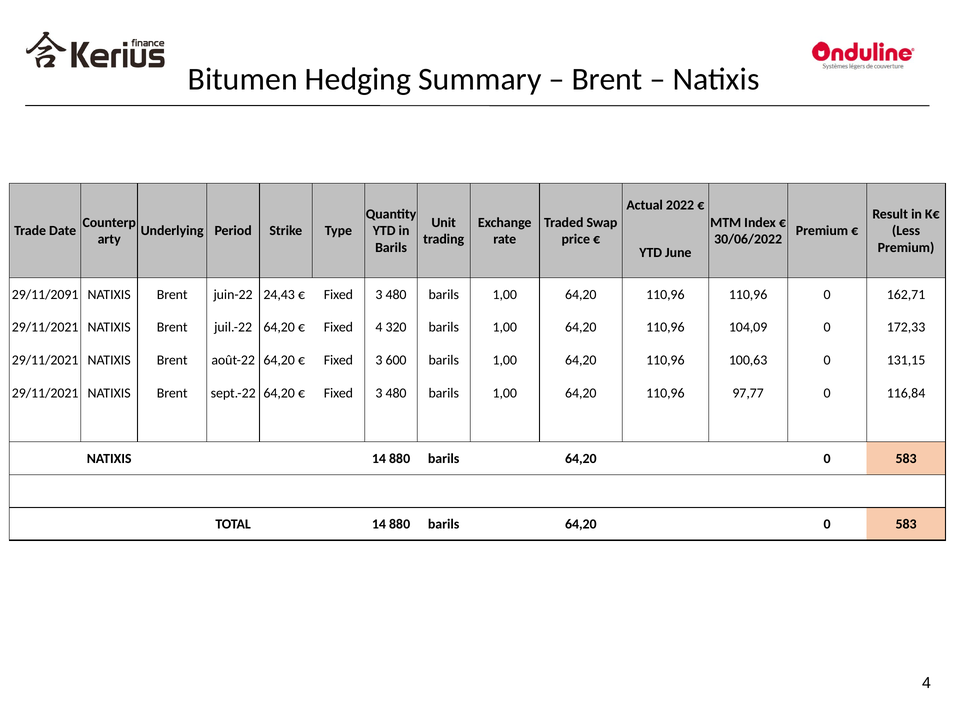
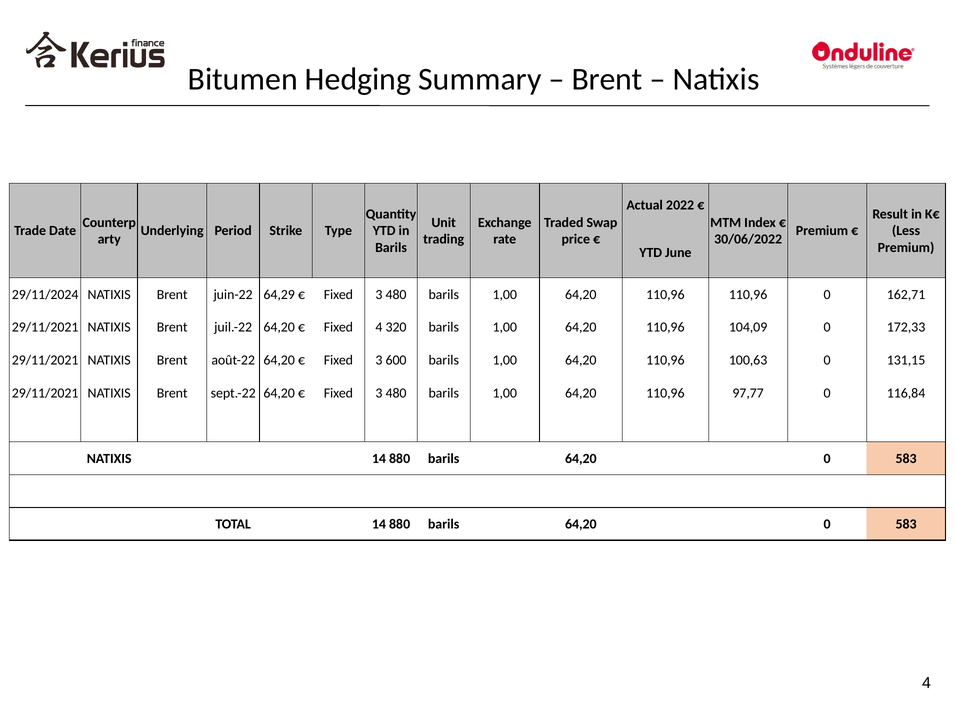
29/11/2091: 29/11/2091 -> 29/11/2024 (45, 295)
24,43: 24,43 -> 64,29 (279, 295)
